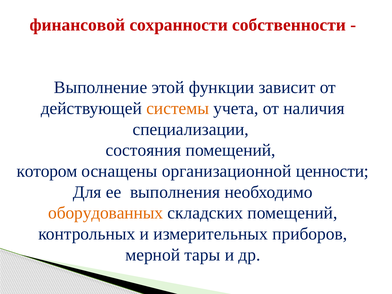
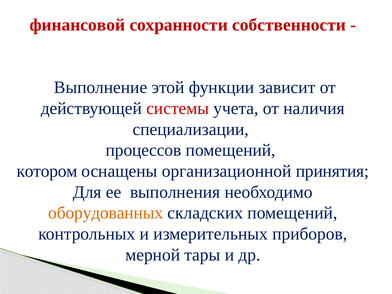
системы colour: orange -> red (178, 108)
состояния: состояния -> процессов (143, 150)
ценности: ценности -> принятия (332, 171)
